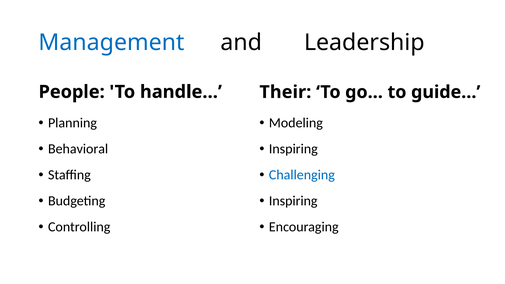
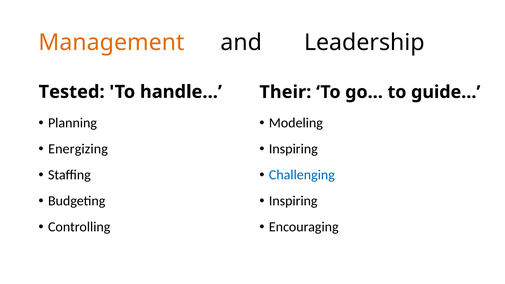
Management colour: blue -> orange (111, 42)
People: People -> Tested (72, 92)
Behavioral: Behavioral -> Energizing (78, 149)
